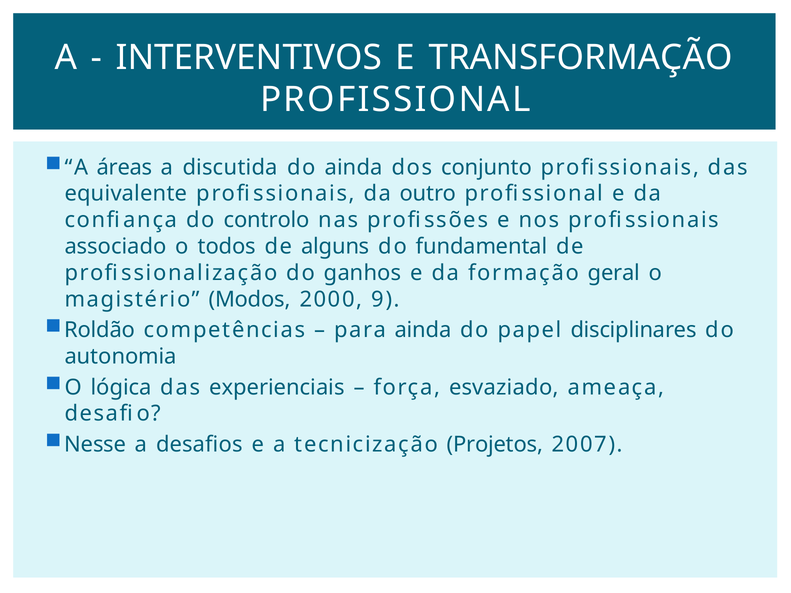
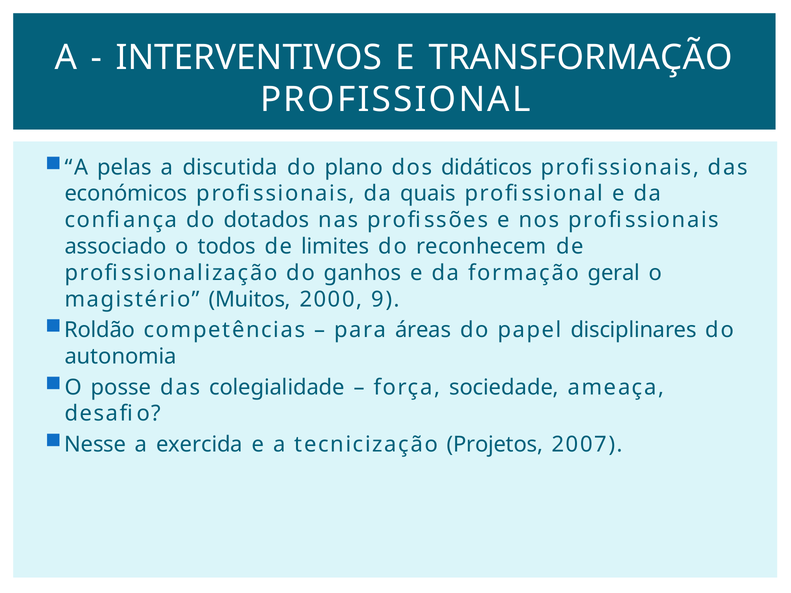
áreas: áreas -> pelas (124, 167)
do ainda: ainda -> plano (354, 167)
conjunto: conjunto -> didáticos (487, 167)
equivalente: equivalente -> económicos (126, 194)
outro: outro -> quais (428, 194)
controlo: controlo -> dotados (267, 220)
alguns: alguns -> limites (335, 247)
fundamental: fundamental -> reconhecem (481, 247)
Modos: Modos -> Muitos (250, 299)
para ainda: ainda -> áreas (423, 330)
lógica: lógica -> posse (121, 387)
experienciais: experienciais -> colegialidade (277, 387)
esvaziado: esvaziado -> sociedade (504, 387)
desafios: desafios -> exercida (200, 445)
